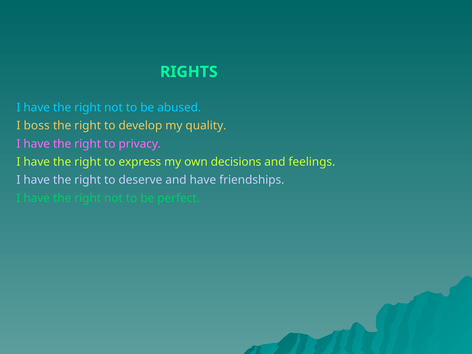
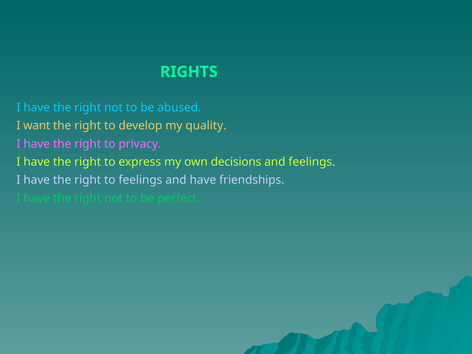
boss: boss -> want (37, 126)
to deserve: deserve -> feelings (140, 180)
